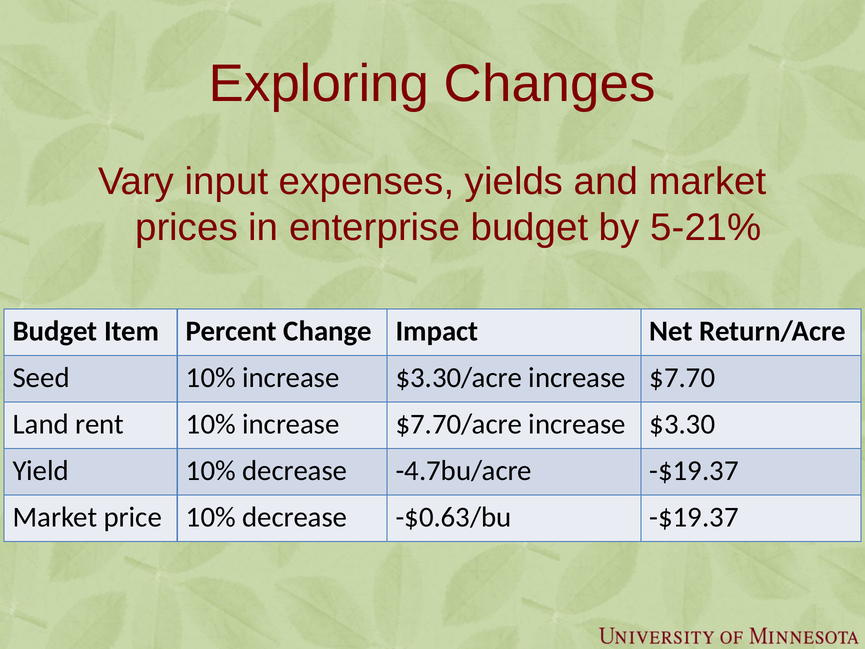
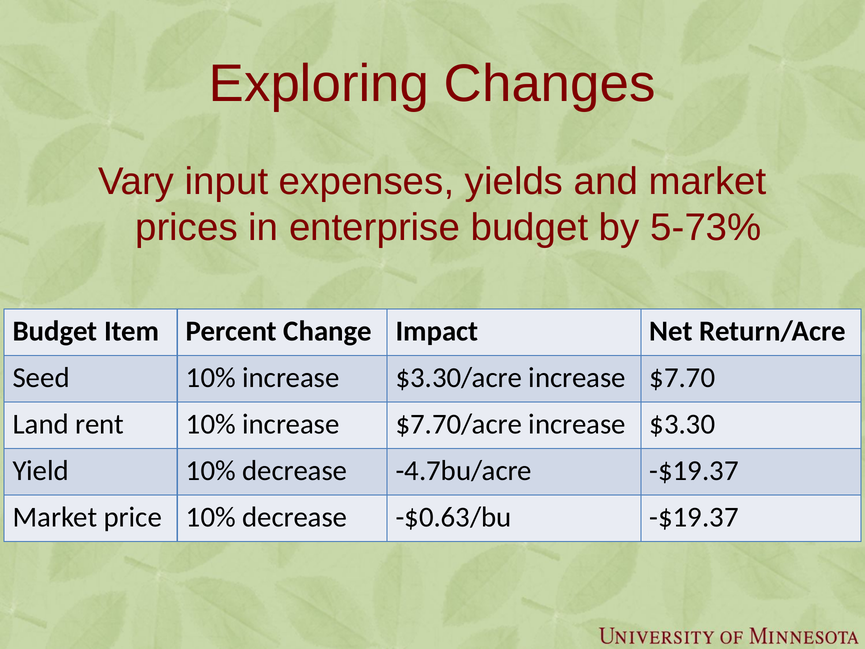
5-21%: 5-21% -> 5-73% (706, 228)
